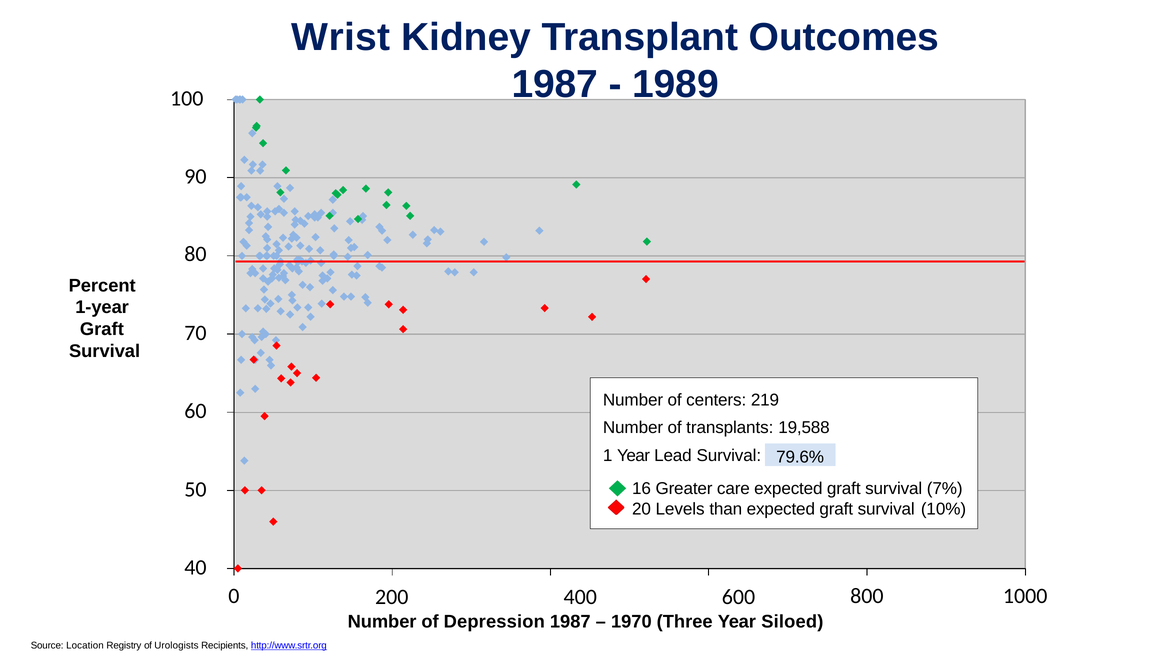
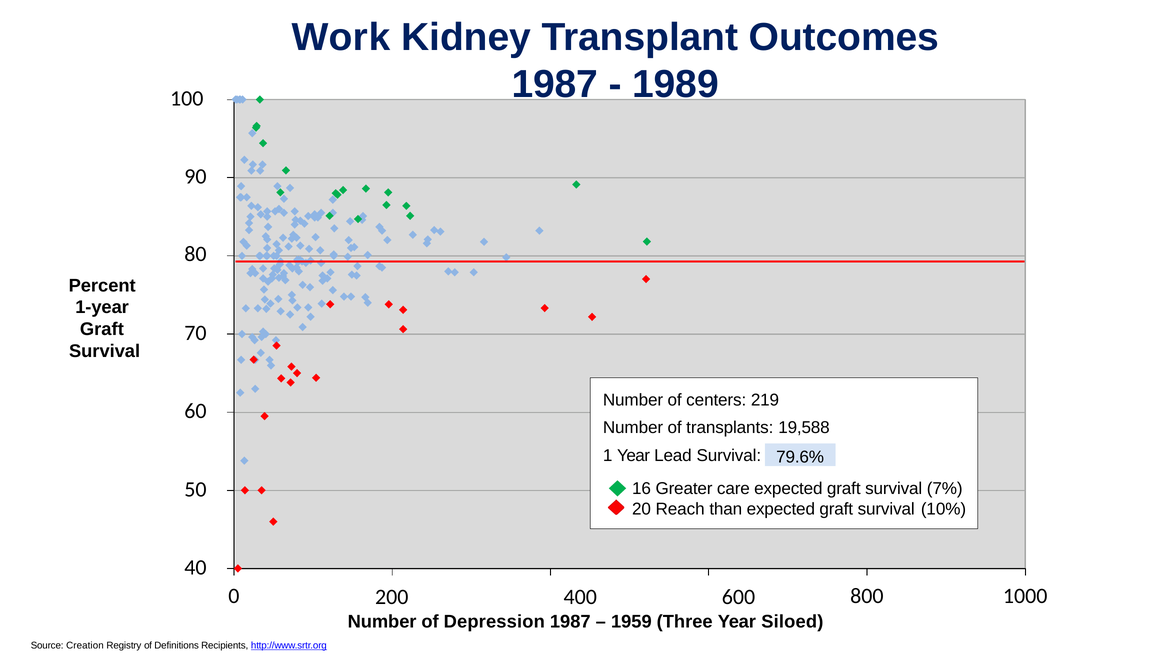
Wrist: Wrist -> Work (341, 37)
Levels: Levels -> Reach (680, 509)
1970: 1970 -> 1959 (631, 622)
Location: Location -> Creation (85, 646)
Urologists: Urologists -> Definitions (177, 646)
